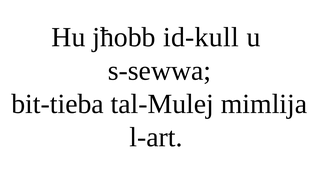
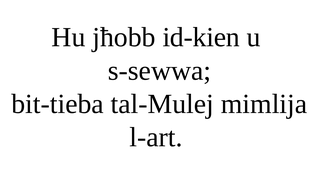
id-kull: id-kull -> id-kien (201, 37)
